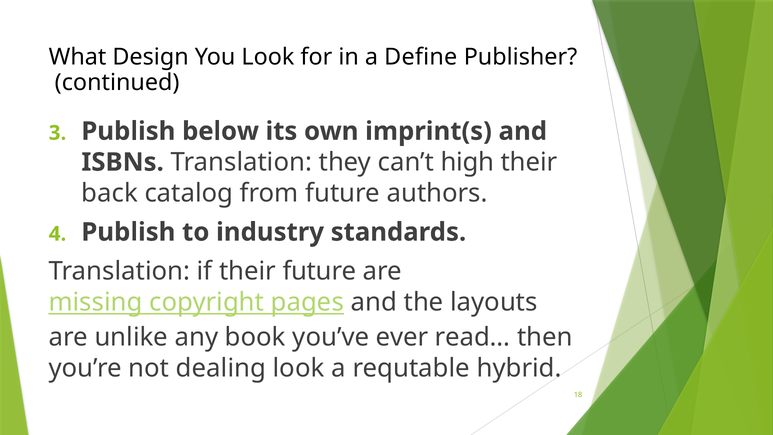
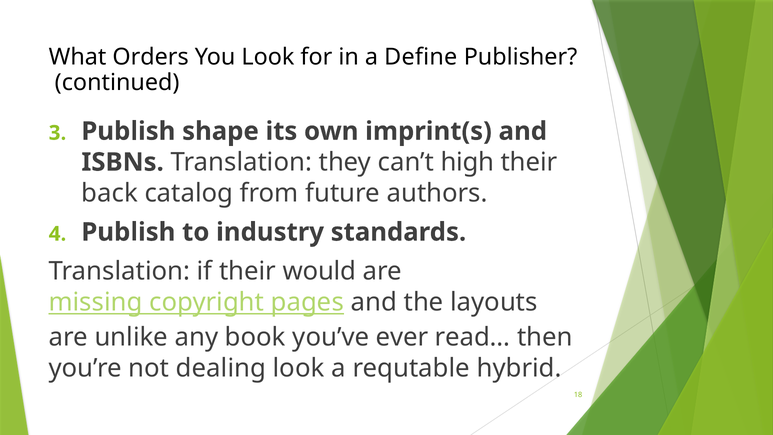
Design: Design -> Orders (151, 57)
below: below -> shape (220, 131)
their future: future -> would (319, 271)
